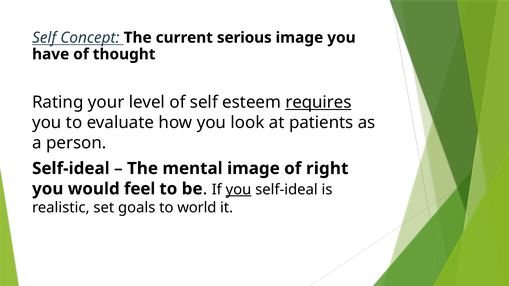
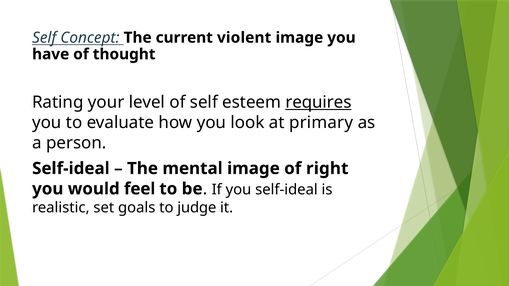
serious: serious -> violent (244, 38)
patients: patients -> primary (321, 123)
you underline: present -> none (238, 190)
world: world -> judge (197, 208)
